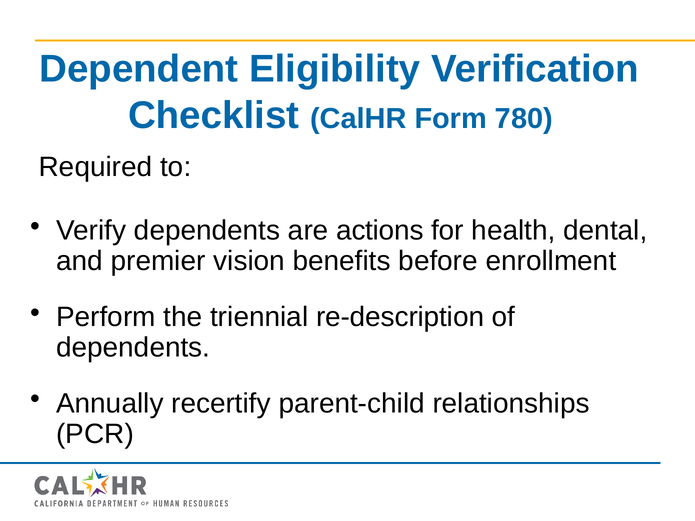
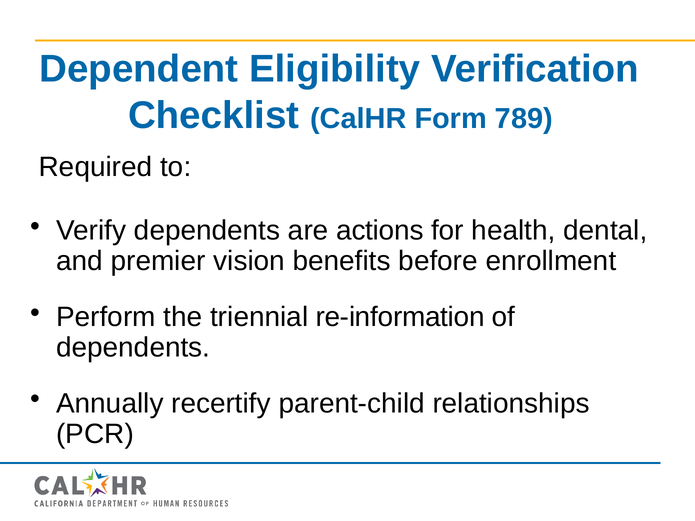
780: 780 -> 789 (524, 119)
re-description: re-description -> re-information (400, 317)
